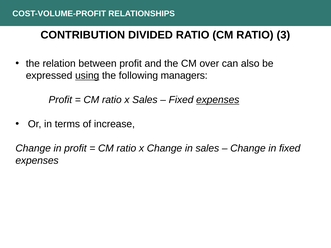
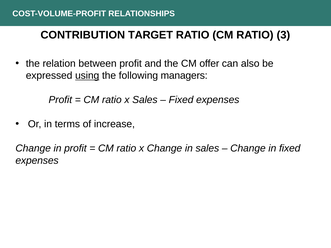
DIVIDED: DIVIDED -> TARGET (151, 35)
over: over -> offer (209, 64)
expenses underline: present -> none (218, 100)
